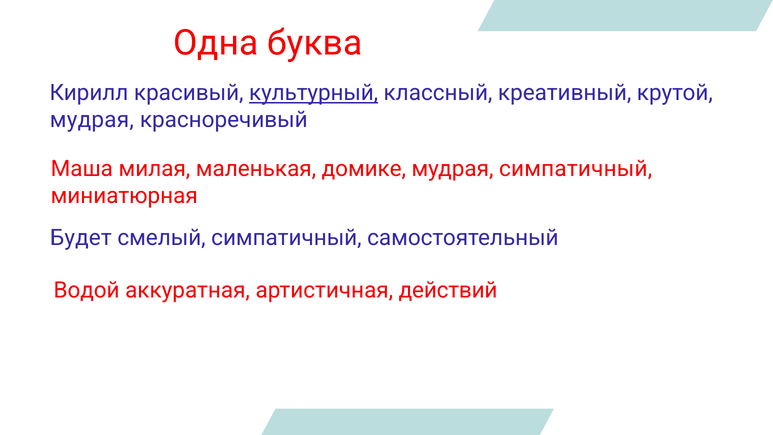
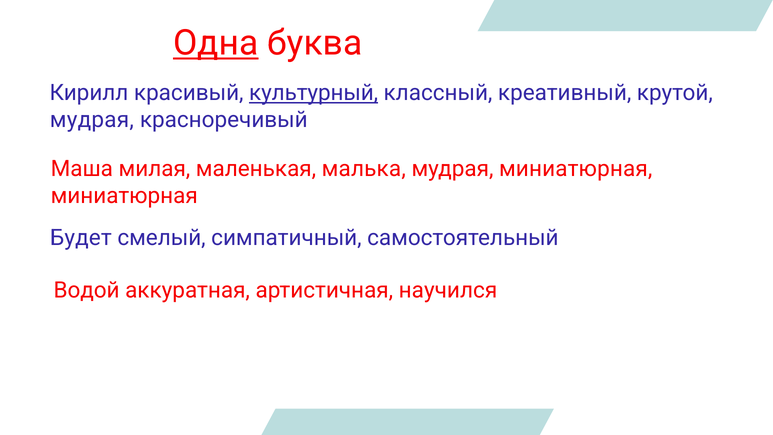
Одна underline: none -> present (216, 43)
домике: домике -> малька (364, 169)
мудрая симпатичный: симпатичный -> миниатюрная (576, 169)
действий: действий -> научился (448, 290)
